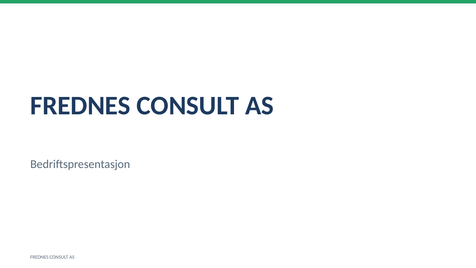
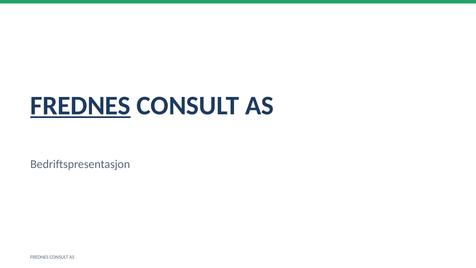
FREDNES underline: none -> present (80, 106)
